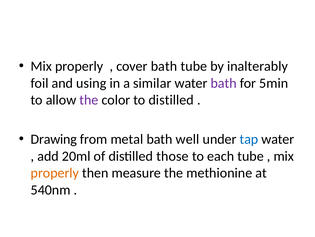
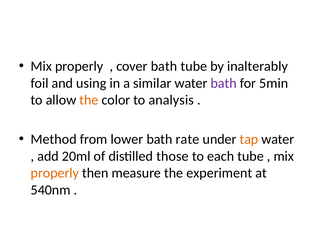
the colour: purple -> orange (89, 100)
to distilled: distilled -> analysis (171, 100)
Drawing: Drawing -> Method (54, 139)
metal: metal -> lower (127, 139)
well: well -> rate (188, 139)
tap colour: blue -> orange (249, 139)
methionine: methionine -> experiment (219, 173)
